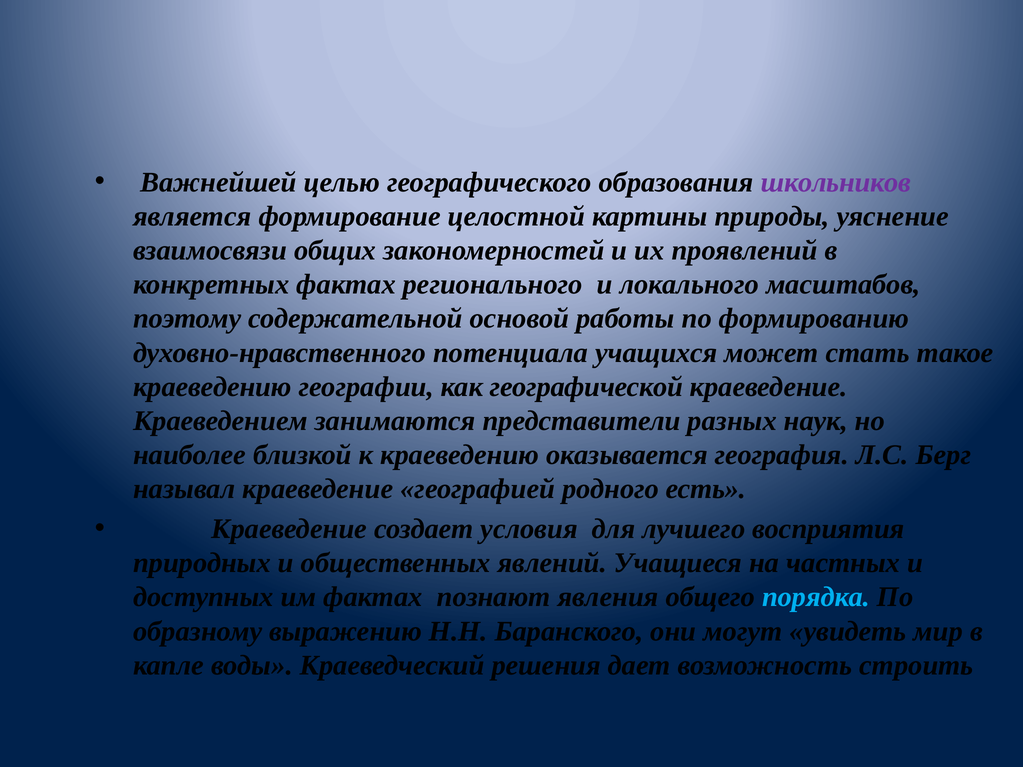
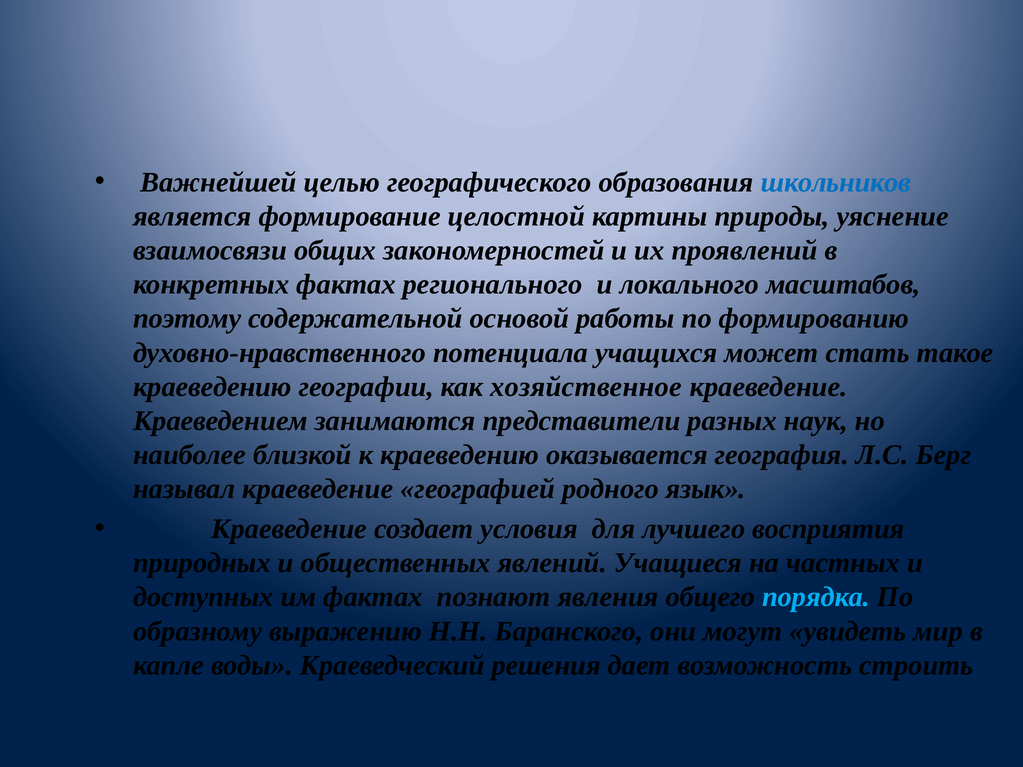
школьников colour: purple -> blue (836, 182)
географической: географической -> хозяйственное (586, 387)
есть: есть -> язык (706, 489)
